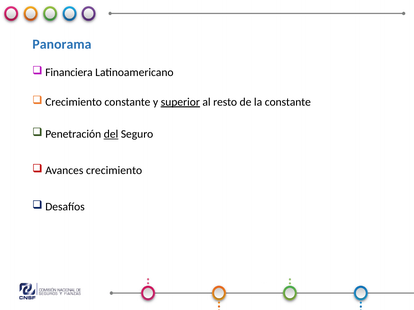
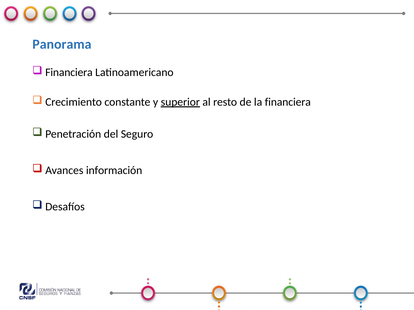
la constante: constante -> financiera (288, 102)
del underline: present -> none (111, 134)
Avances crecimiento: crecimiento -> información (114, 171)
